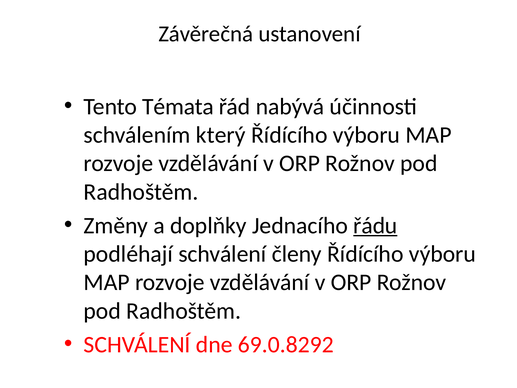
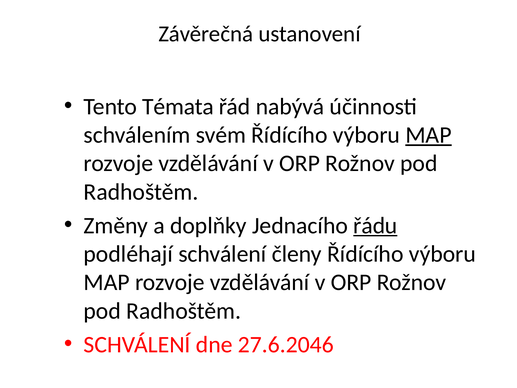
který: který -> svém (221, 135)
MAP underline: none -> present (428, 135)
69.0.8292: 69.0.8292 -> 27.6.2046 (286, 344)
